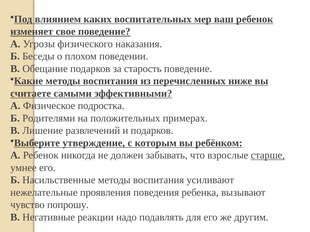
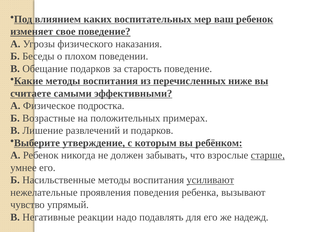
Родителями: Родителями -> Возрастные (49, 118)
усиливают underline: none -> present (210, 180)
попрошу: попрошу -> упрямый (68, 205)
другим: другим -> надежд (251, 218)
